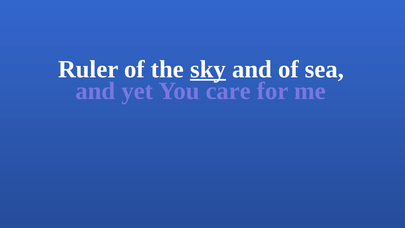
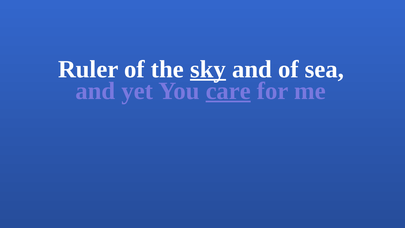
care underline: none -> present (228, 91)
